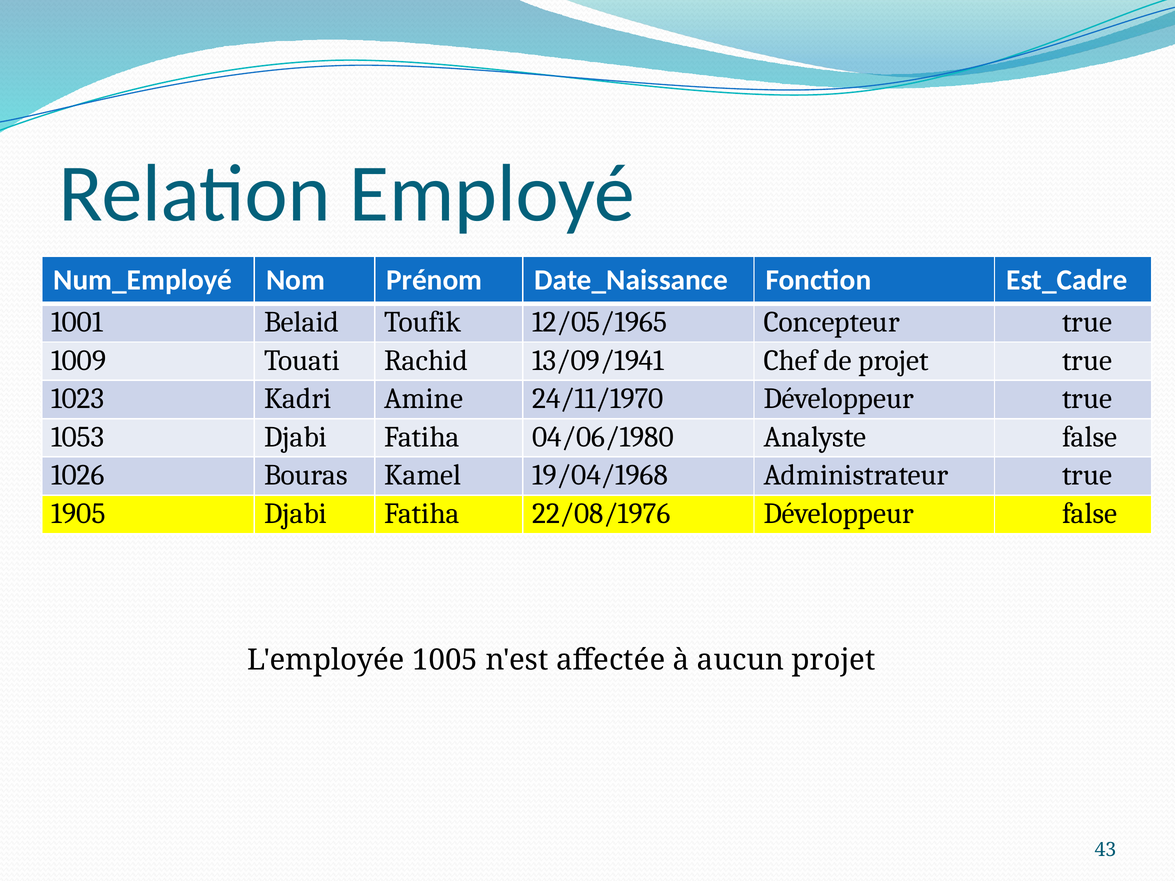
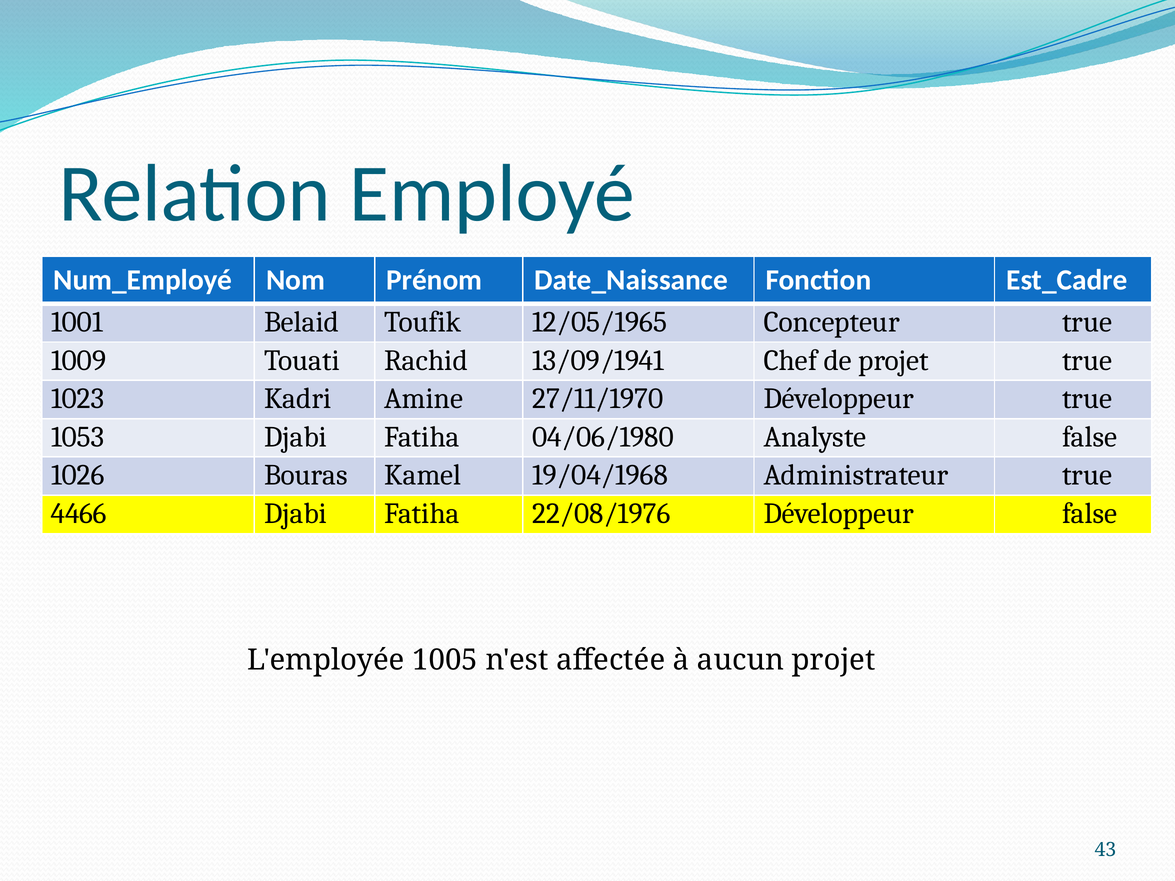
24/11/1970: 24/11/1970 -> 27/11/1970 (598, 399)
1905: 1905 -> 4466 (79, 514)
